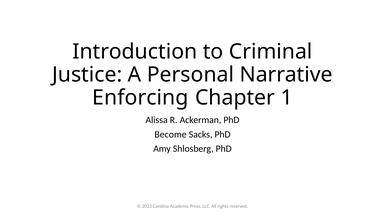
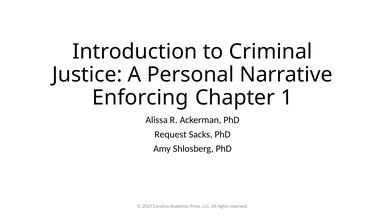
Become: Become -> Request (171, 135)
